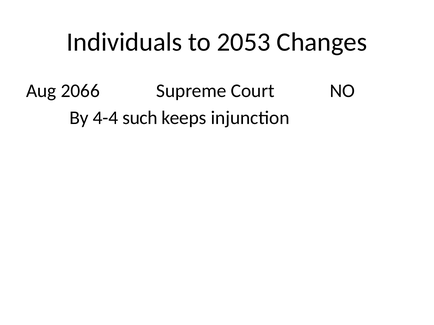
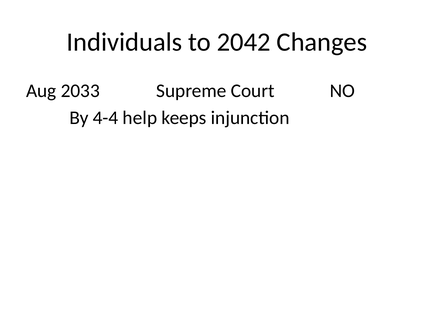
2053: 2053 -> 2042 (244, 42)
2066: 2066 -> 2033 (80, 91)
such: such -> help (140, 118)
